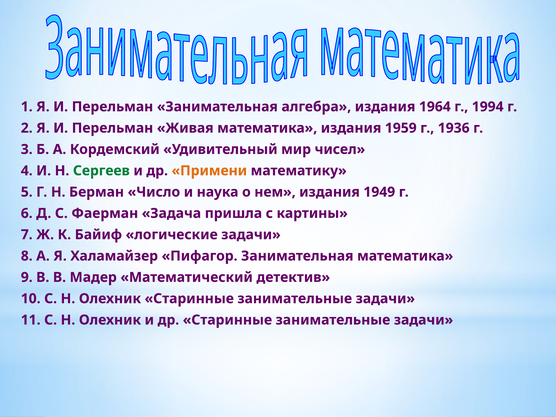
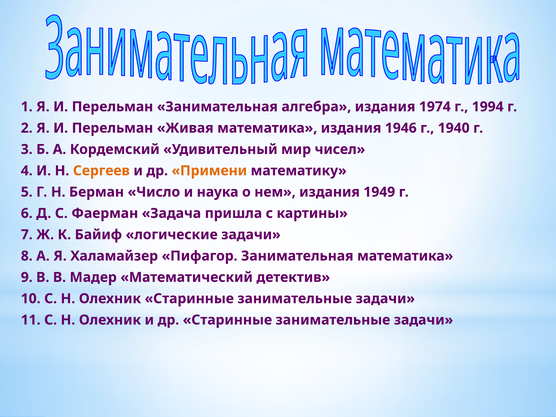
1964: 1964 -> 1974 (435, 107)
1959: 1959 -> 1946 (401, 128)
1936: 1936 -> 1940 (454, 128)
Сергеев colour: green -> orange (101, 171)
